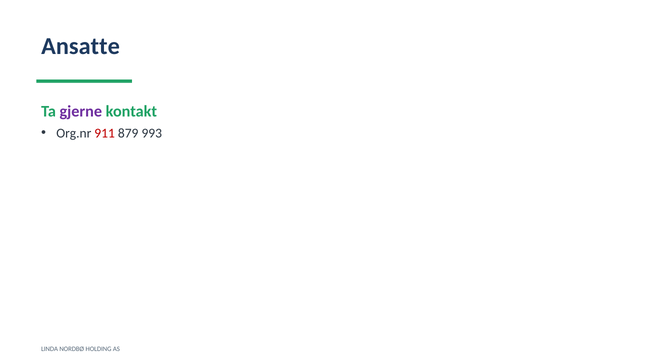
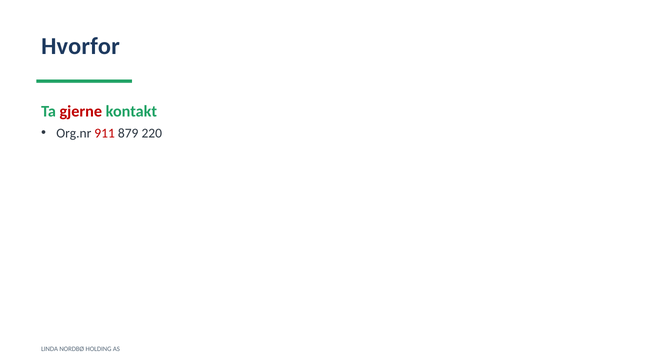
Ansatte: Ansatte -> Hvorfor (80, 46)
gjerne colour: purple -> red (81, 111)
993: 993 -> 220 (152, 133)
